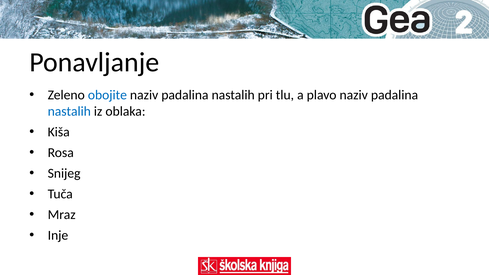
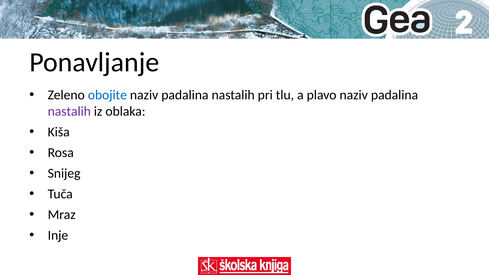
nastalih colour: blue -> purple (69, 111)
